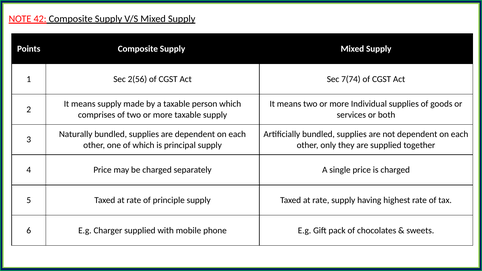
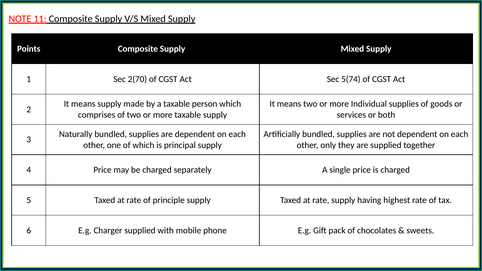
42: 42 -> 11 (40, 19)
2(56: 2(56 -> 2(70 (137, 79)
7(74: 7(74 -> 5(74 (351, 79)
